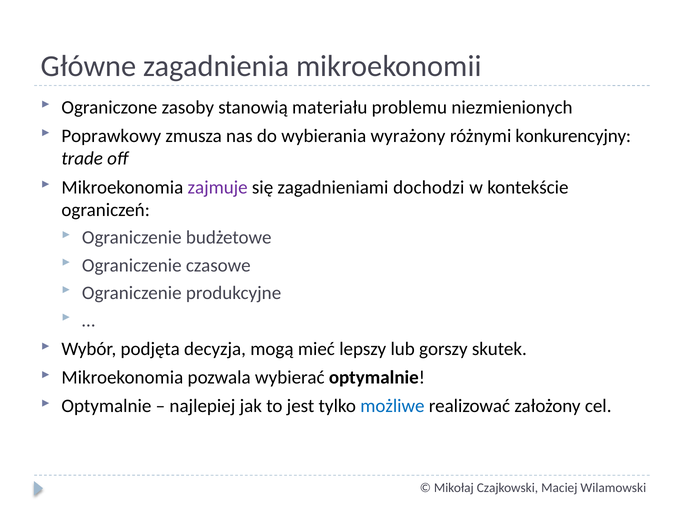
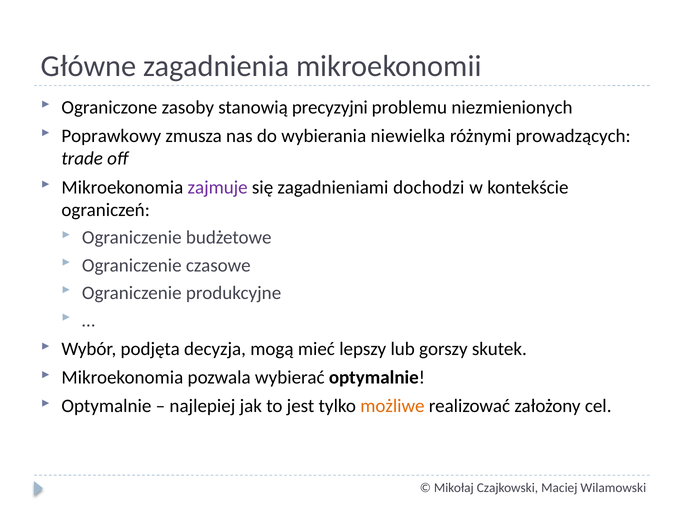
materiału: materiału -> precyzyjni (330, 107)
wyrażony: wyrażony -> niewielka (408, 136)
konkurencyjny: konkurencyjny -> prowadzących (573, 136)
możliwe colour: blue -> orange (392, 406)
